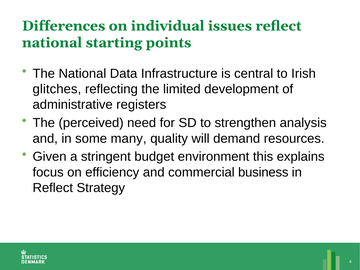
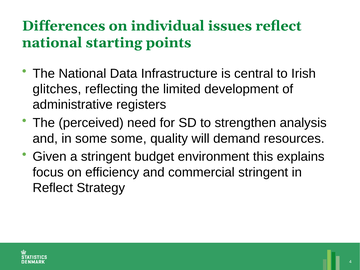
some many: many -> some (129, 138)
commercial business: business -> stringent (263, 172)
